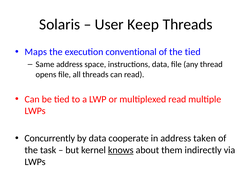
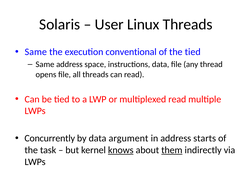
Keep: Keep -> Linux (143, 24)
Maps: Maps -> Same (36, 52)
cooperate: cooperate -> argument (128, 138)
taken: taken -> starts (205, 138)
them underline: none -> present (172, 150)
